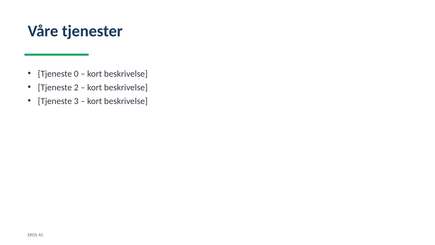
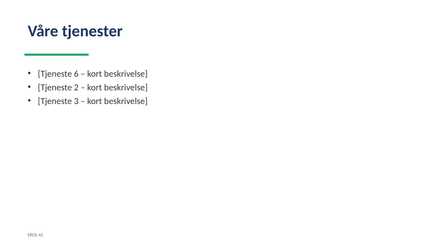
0: 0 -> 6 (76, 74)
